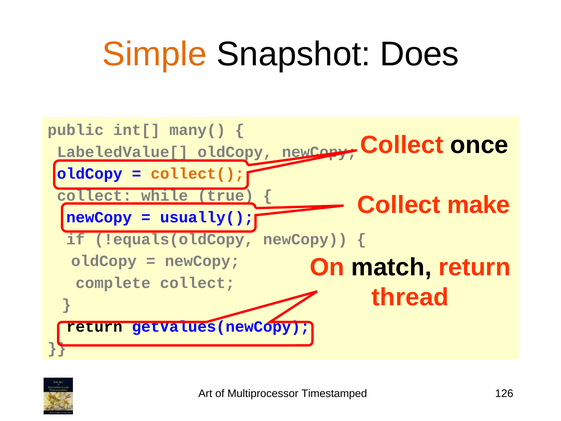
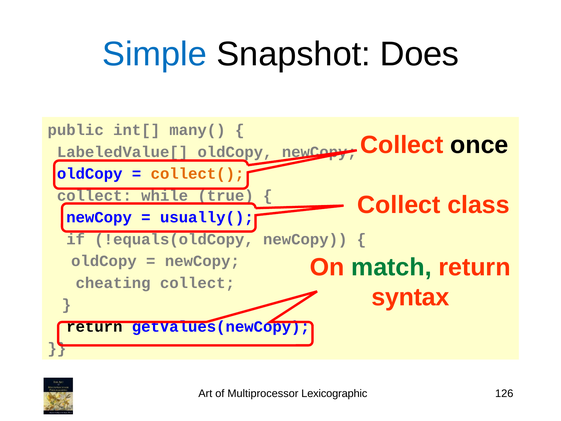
Simple colour: orange -> blue (155, 54)
make: make -> class (479, 205)
match colour: black -> green (391, 267)
complete: complete -> cheating (113, 283)
thread: thread -> syntax (410, 297)
Timestamped: Timestamped -> Lexicographic (334, 393)
